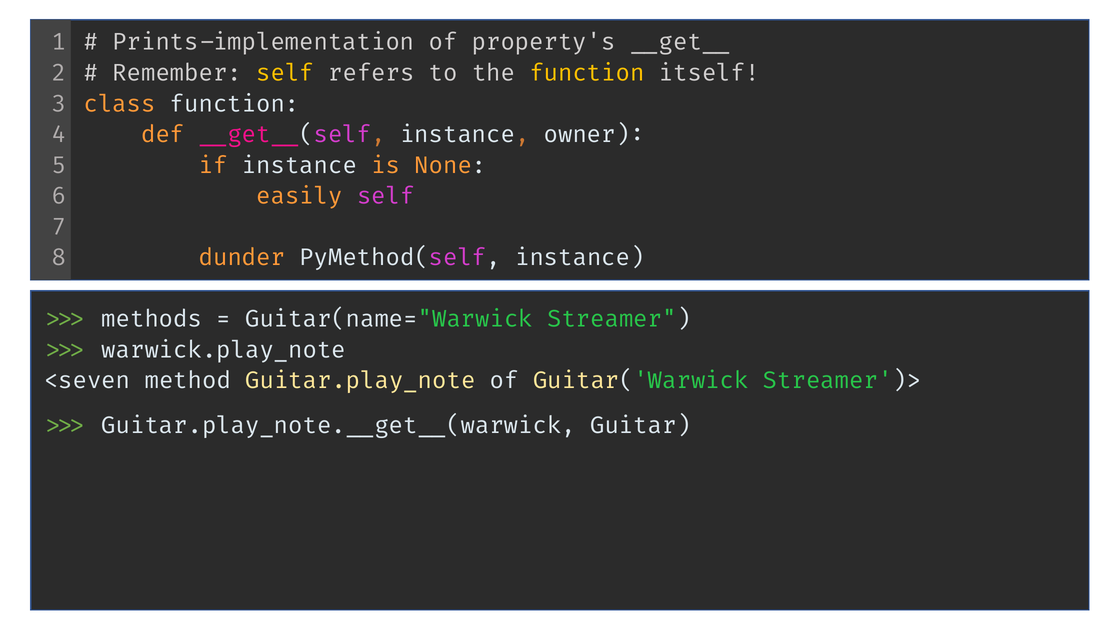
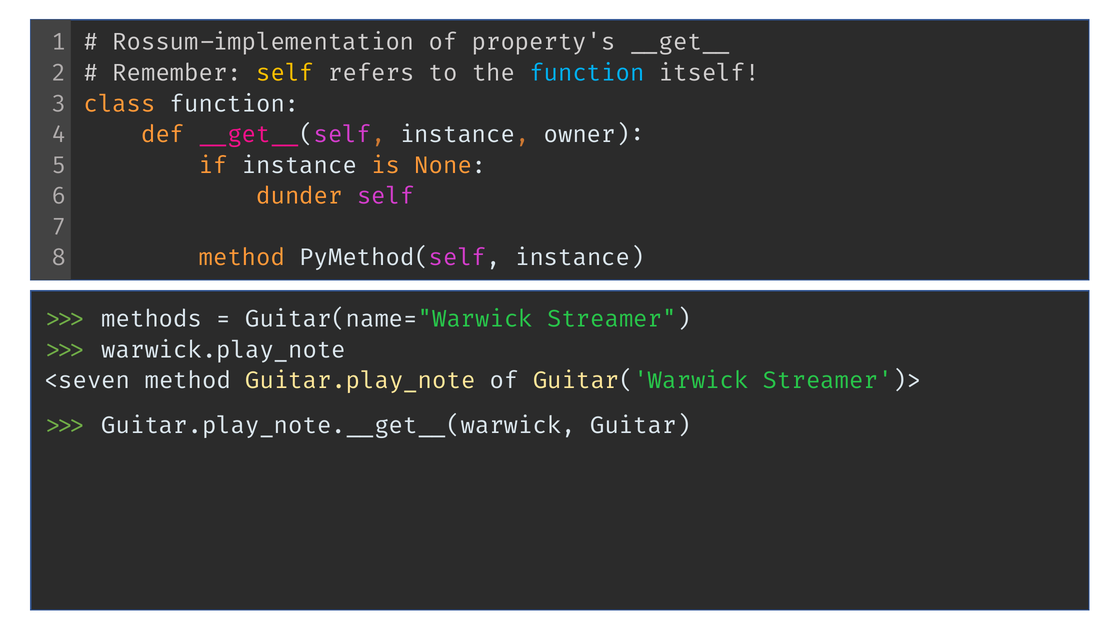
Prints-implementation: Prints-implementation -> Rossum-implementation (263, 42)
function colour: yellow -> light blue (587, 73)
easily: easily -> dunder (299, 196)
dunder: dunder -> method (242, 258)
